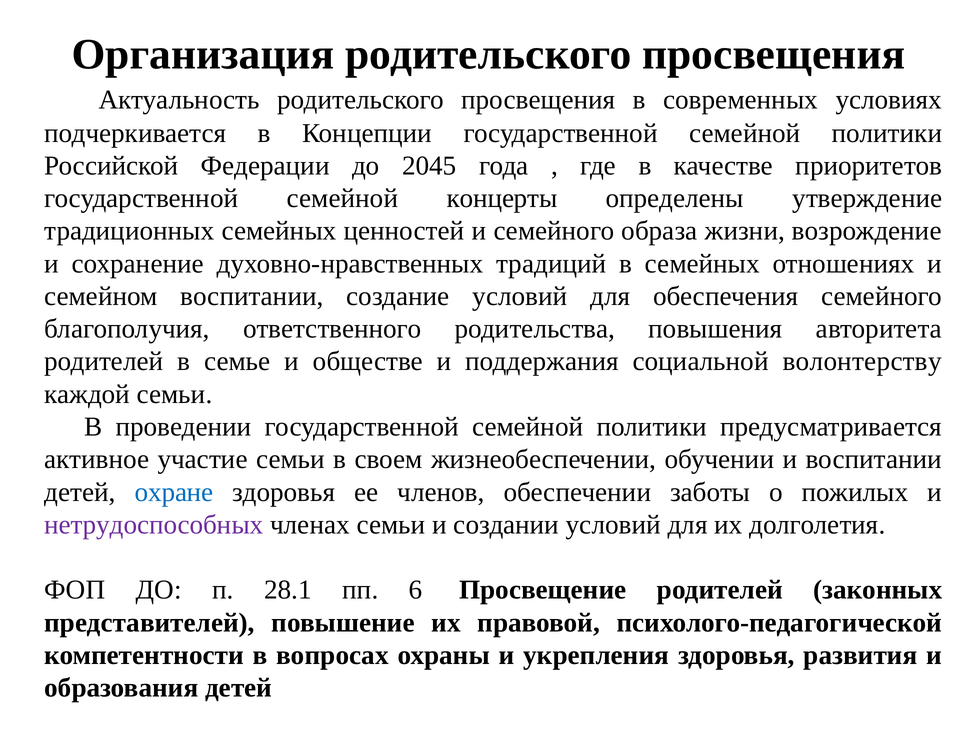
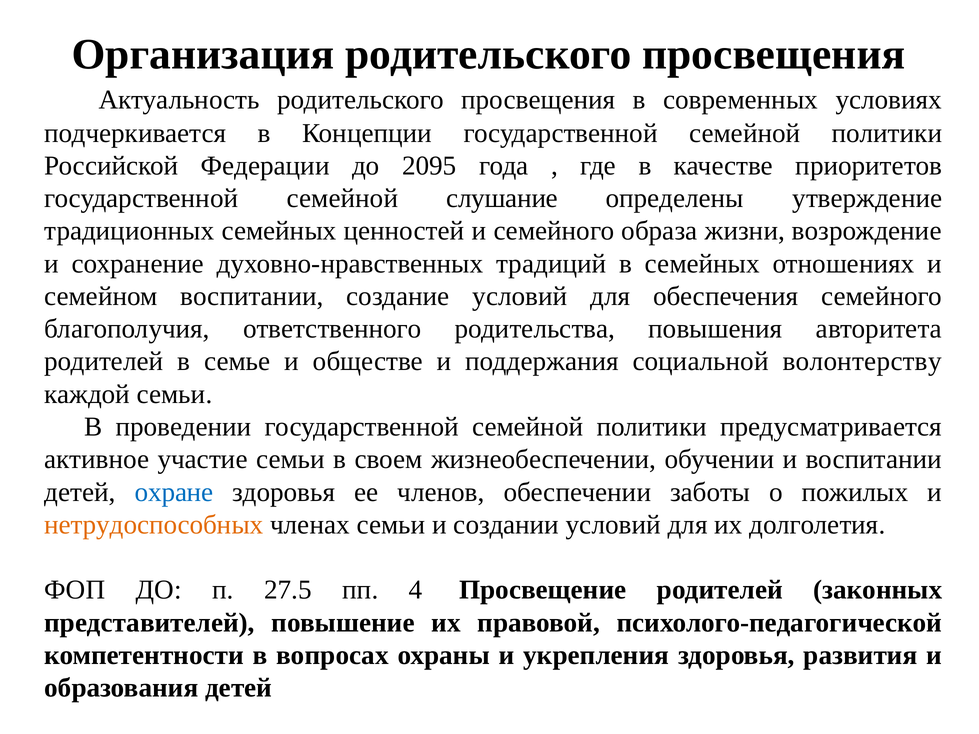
2045: 2045 -> 2095 (429, 166)
концерты: концерты -> слушание (502, 198)
нетрудоспособных colour: purple -> orange (154, 525)
28.1: 28.1 -> 27.5 (288, 590)
6: 6 -> 4 (416, 590)
